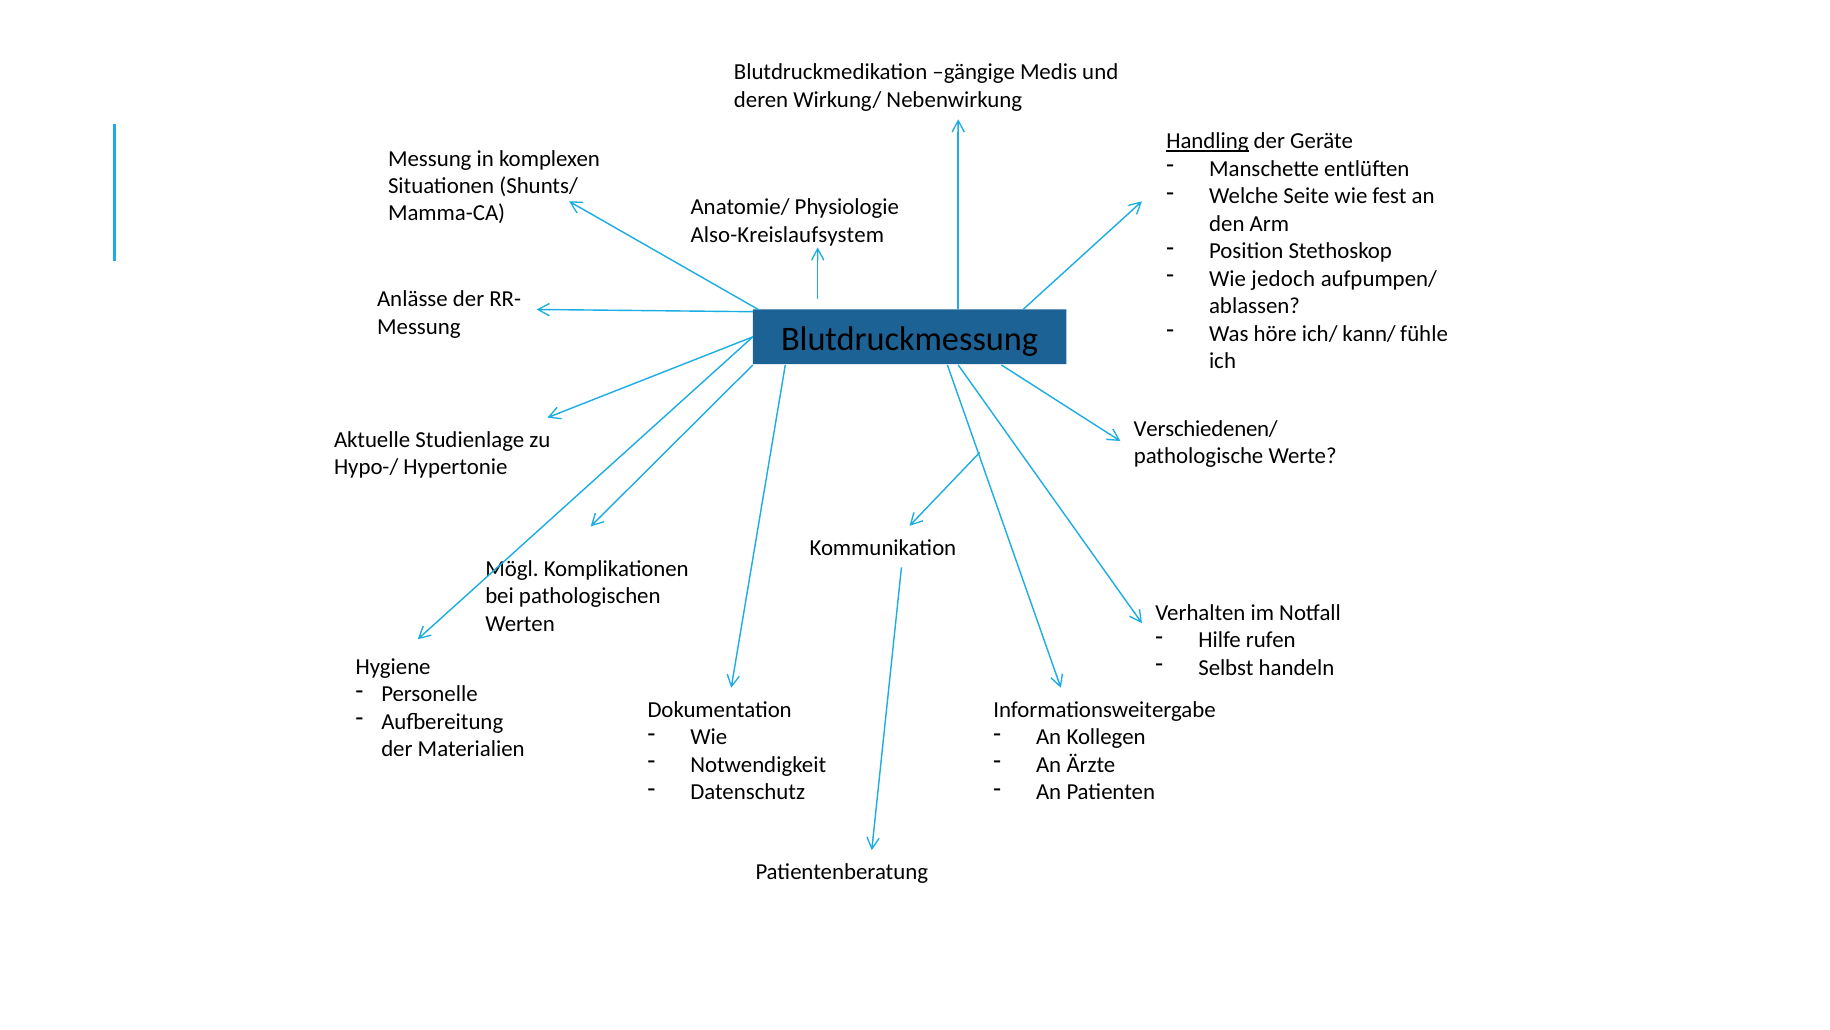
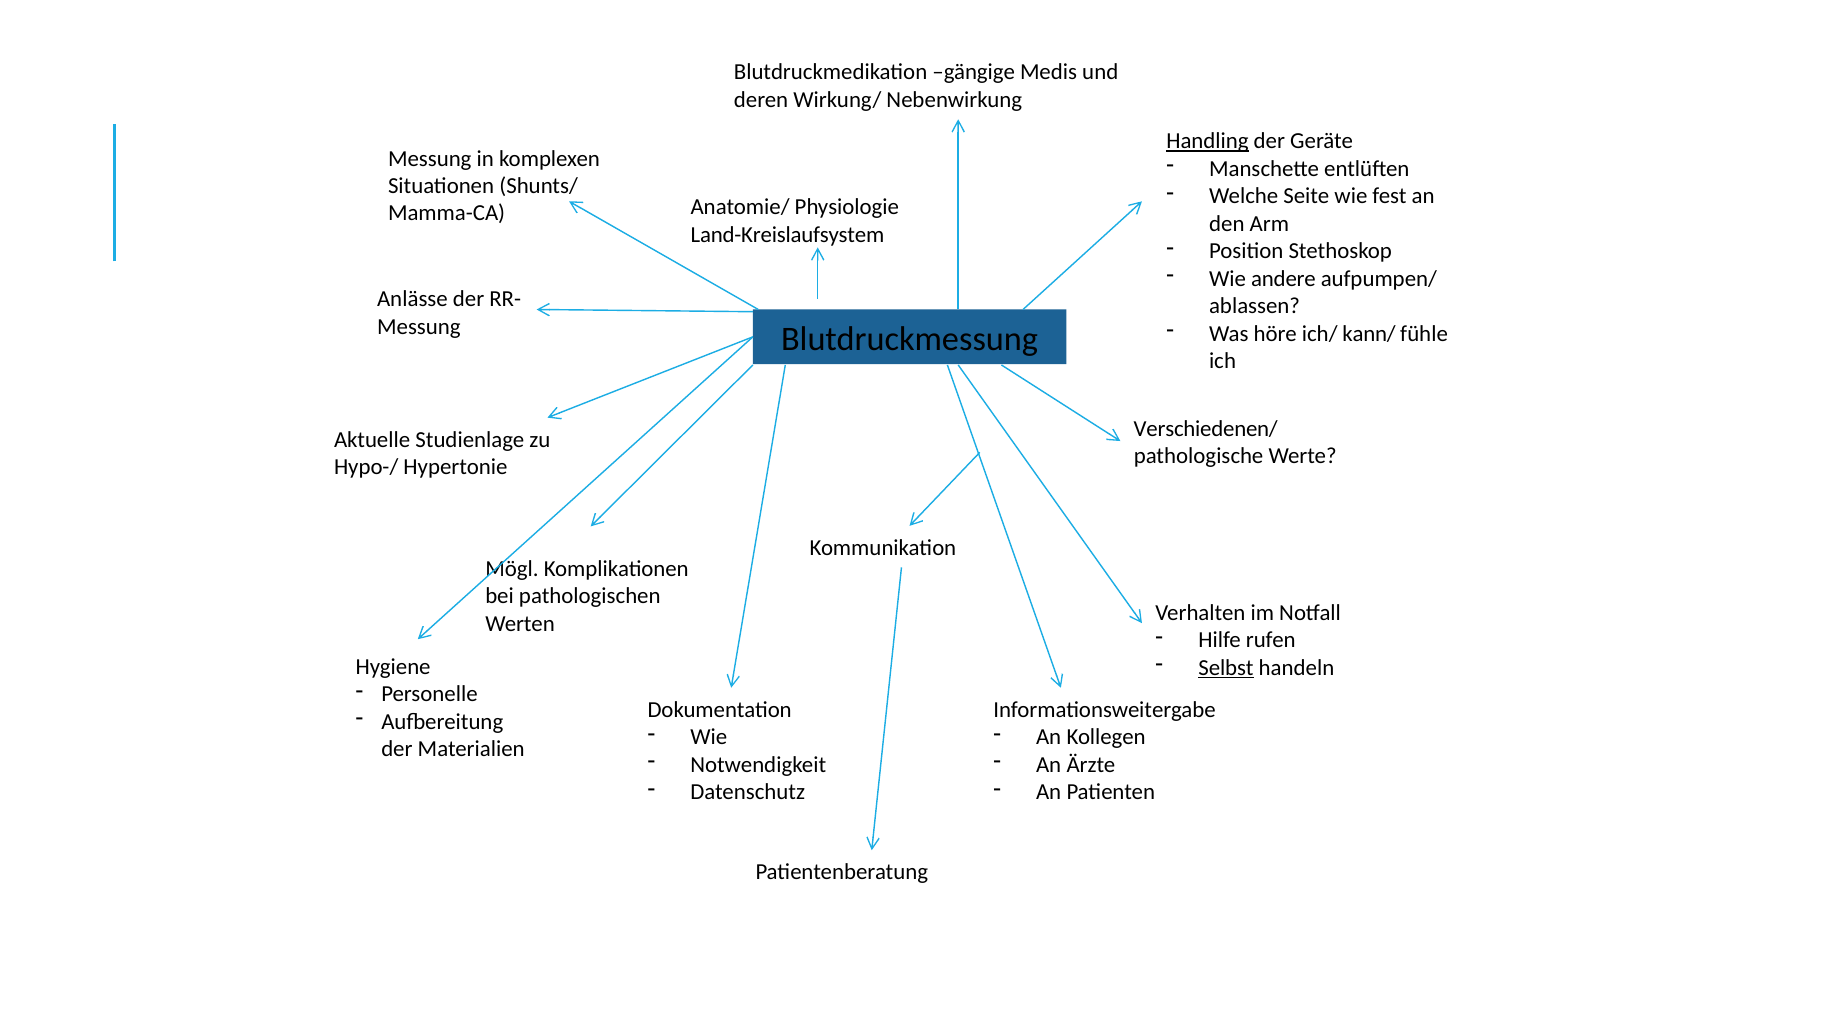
Also-Kreislaufsystem: Also-Kreislaufsystem -> Land-Kreislaufsystem (787, 234)
jedoch: jedoch -> andere (1283, 278)
Selbst underline: none -> present (1226, 667)
